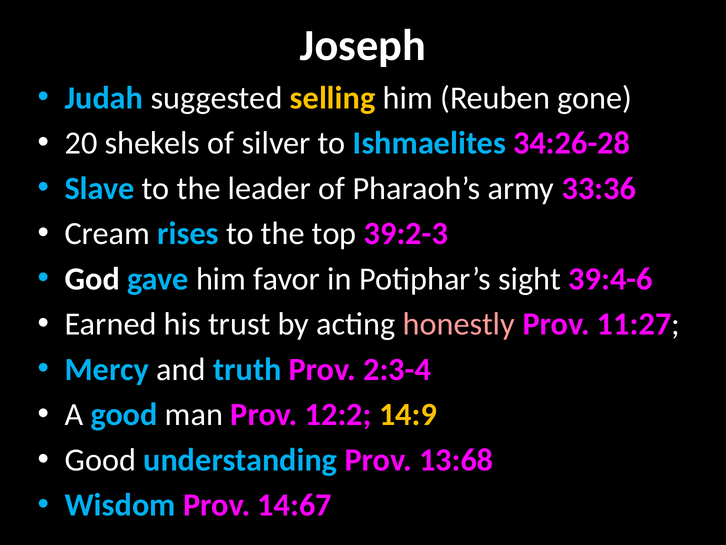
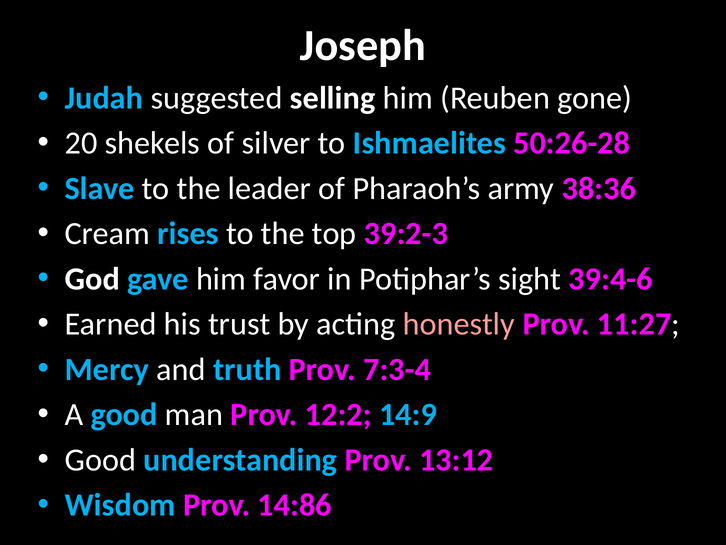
selling colour: yellow -> white (333, 98)
34:26-28: 34:26-28 -> 50:26-28 (572, 143)
33:36: 33:36 -> 38:36 (599, 188)
2:3-4: 2:3-4 -> 7:3-4 (397, 369)
14:9 colour: yellow -> light blue (408, 414)
13:68: 13:68 -> 13:12 (456, 460)
14:67: 14:67 -> 14:86 (295, 505)
